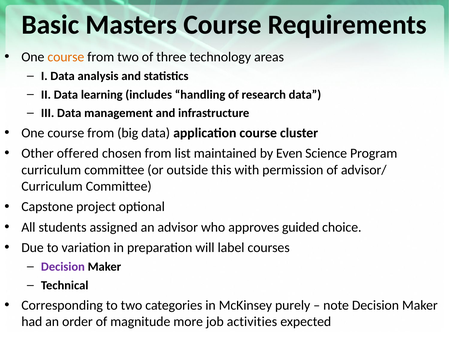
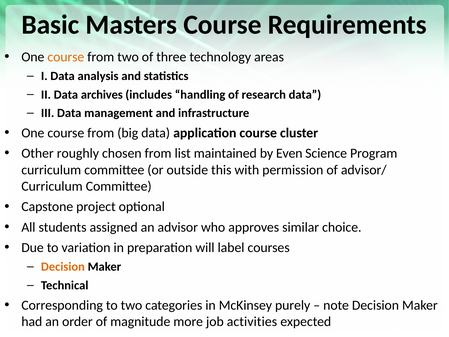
learning: learning -> archives (102, 95)
offered: offered -> roughly (78, 153)
guided: guided -> similar (301, 227)
Decision colour: purple -> orange (63, 267)
